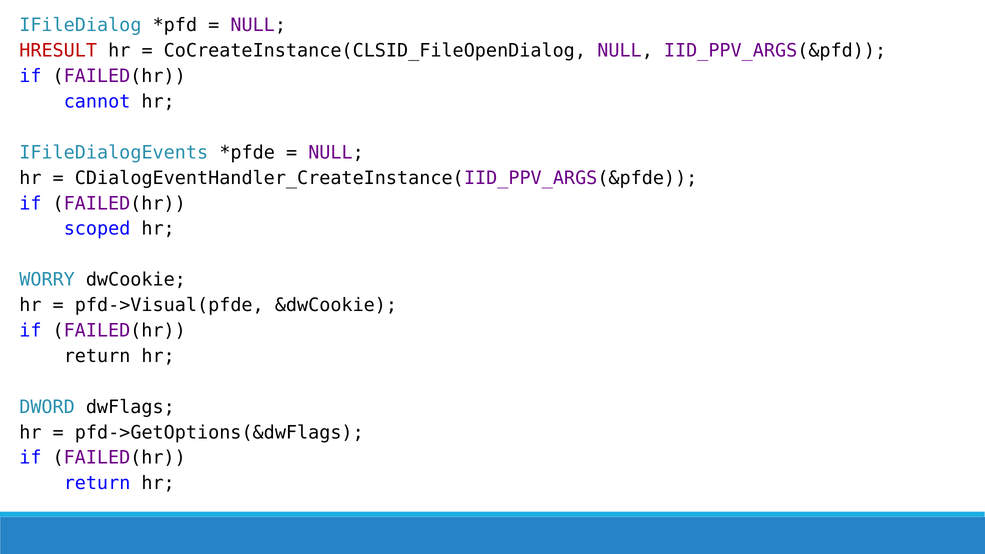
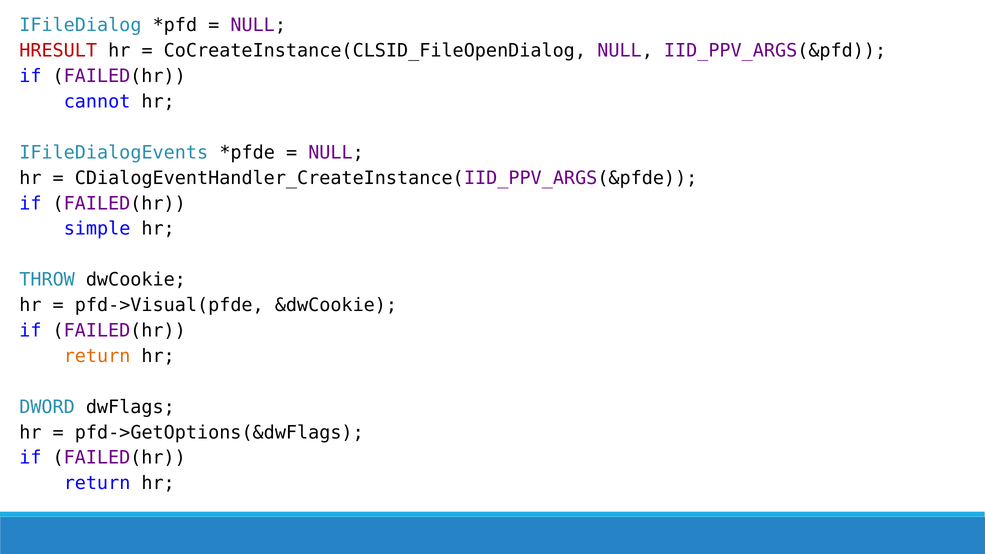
scoped: scoped -> simple (97, 229)
WORRY: WORRY -> THROW (47, 280)
return colour: black -> orange (97, 356)
